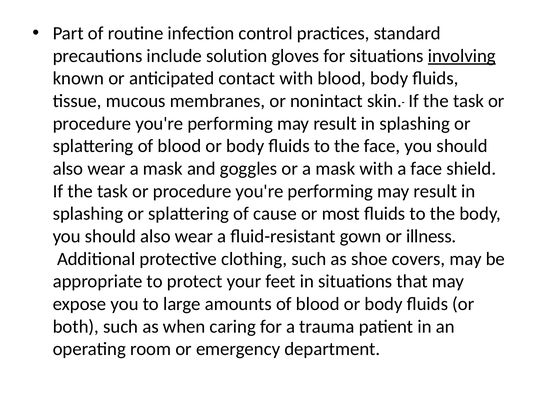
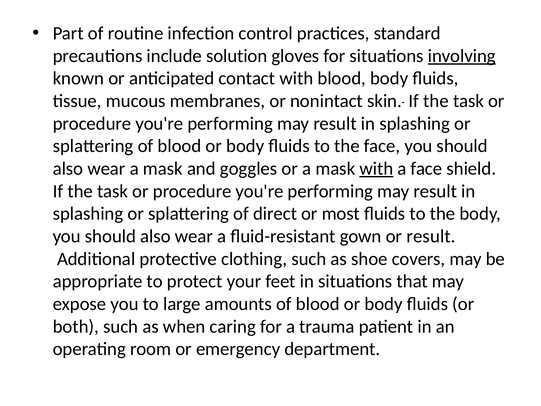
with underline: none -> present (376, 169)
cause: cause -> direct (275, 214)
or illness: illness -> result (431, 236)
